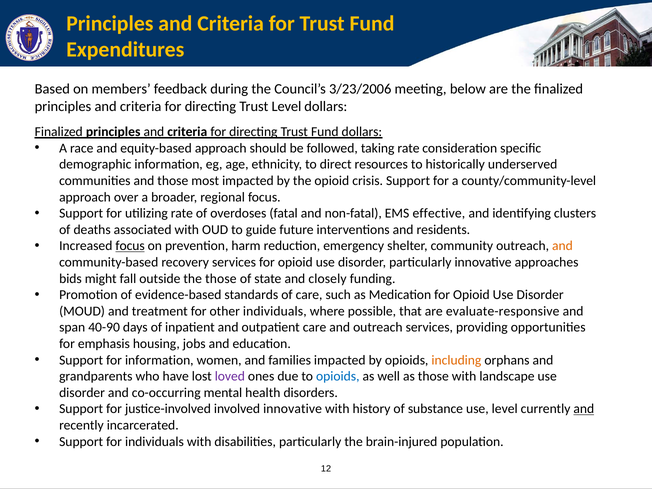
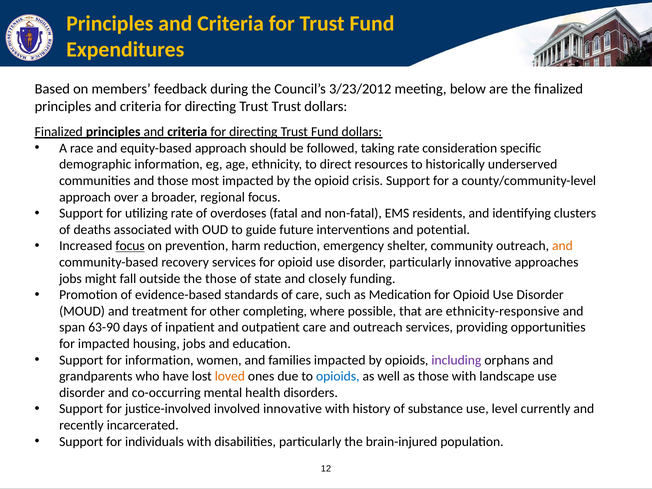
3/23/2006: 3/23/2006 -> 3/23/2012 (360, 89)
Trust Level: Level -> Trust (286, 106)
effective: effective -> residents (439, 213)
residents: residents -> potential (443, 230)
bids: bids -> jobs (70, 279)
other individuals: individuals -> completing (275, 311)
evaluate-responsive: evaluate-responsive -> ethnicity-responsive (503, 311)
40-90: 40-90 -> 63-90 (104, 328)
for emphasis: emphasis -> impacted (104, 344)
including colour: orange -> purple (456, 360)
loved colour: purple -> orange (230, 376)
and underline: present -> none (584, 409)
